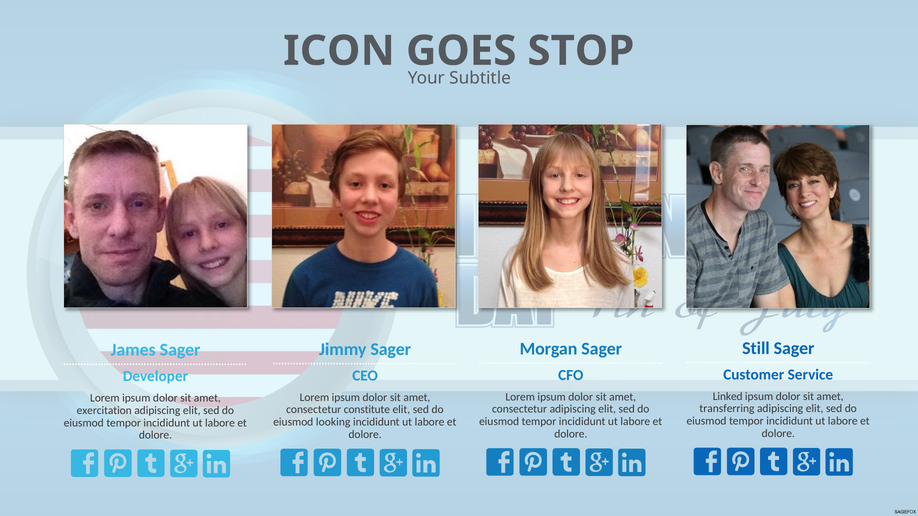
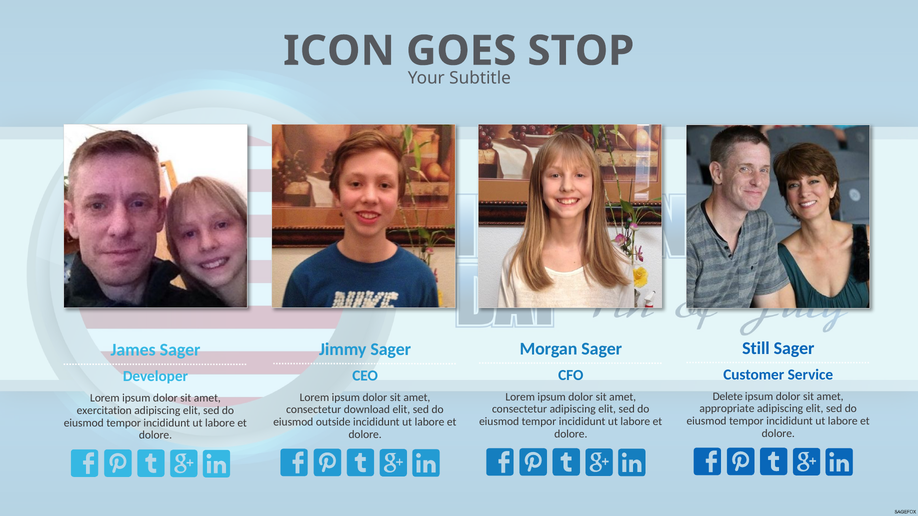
Linked: Linked -> Delete (728, 397)
transferring: transferring -> appropriate (727, 409)
constitute: constitute -> download (367, 410)
looking: looking -> outside (333, 422)
